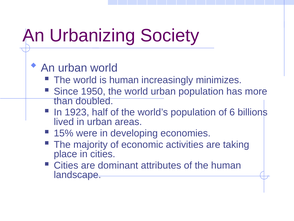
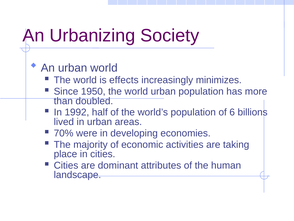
is human: human -> effects (124, 80)
1923: 1923 -> 1992 (77, 112)
15%: 15% -> 70% (64, 133)
